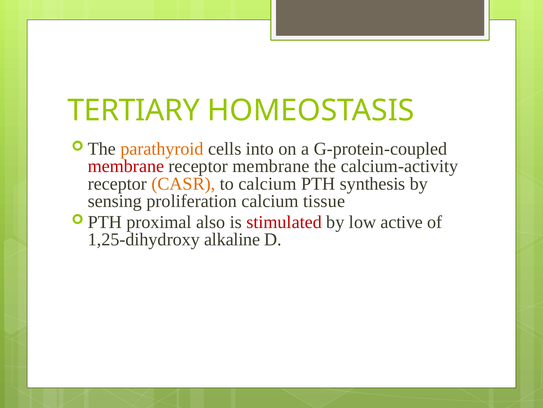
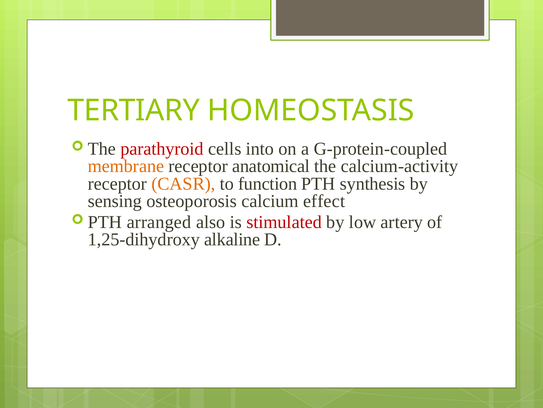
parathyroid colour: orange -> red (162, 149)
membrane colour: red -> orange (126, 166)
receptor membrane: membrane -> anatomical (271, 166)
to calcium: calcium -> function (268, 183)
proliferation: proliferation -> osteoporosis (192, 201)
tissue: tissue -> effect (324, 201)
proximal: proximal -> arranged (159, 222)
active: active -> artery (402, 222)
